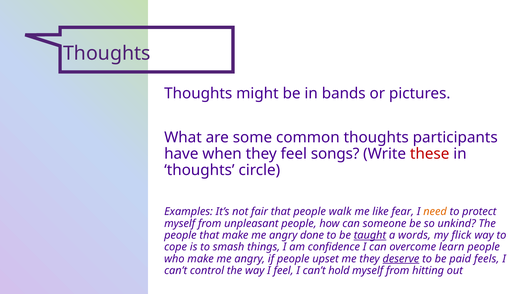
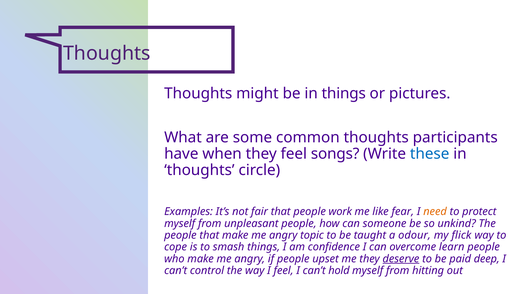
in bands: bands -> things (344, 94)
these colour: red -> blue (430, 154)
walk: walk -> work (340, 212)
done: done -> topic (312, 235)
taught underline: present -> none (370, 235)
words: words -> odour (414, 235)
feels: feels -> deep (487, 259)
